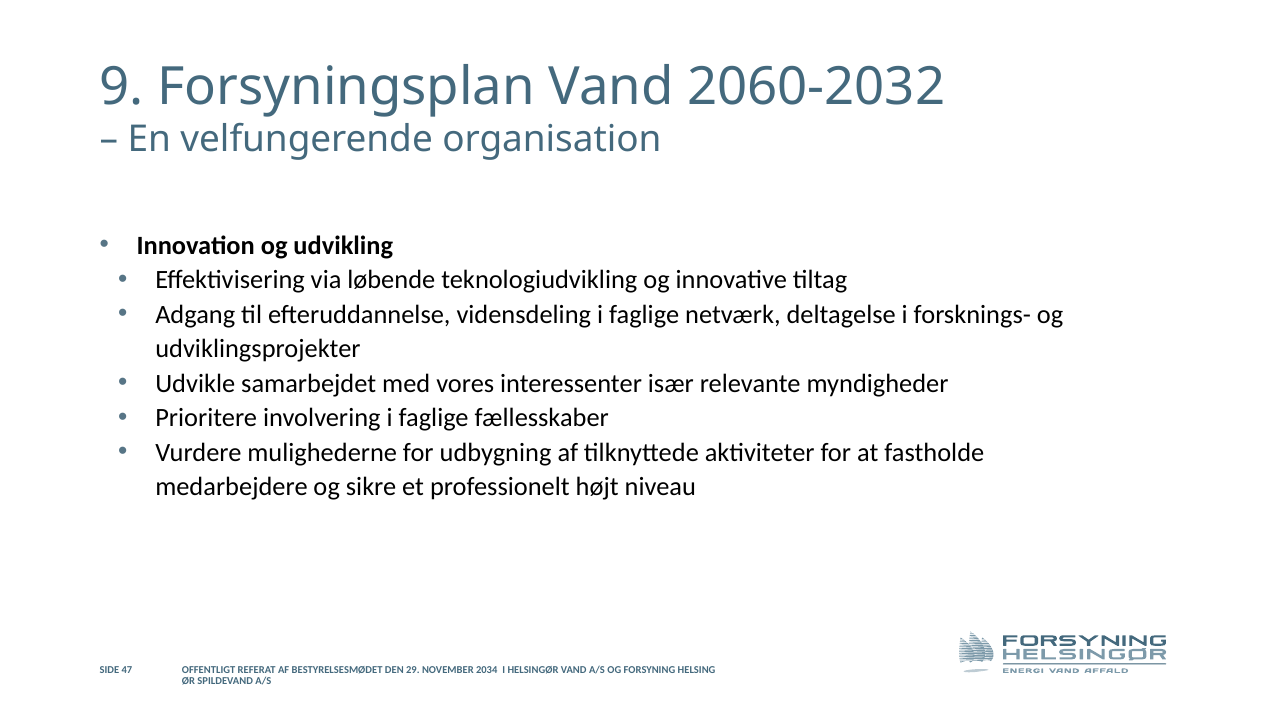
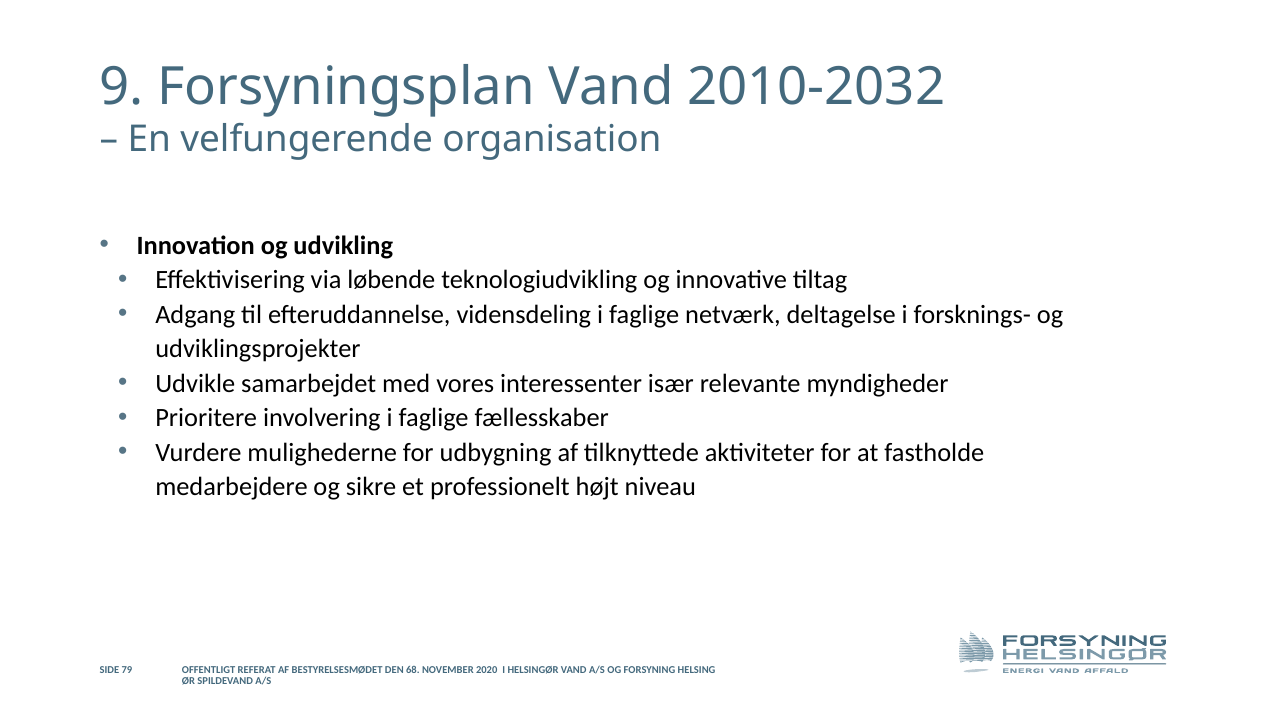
2060-2032: 2060-2032 -> 2010-2032 (816, 87)
47: 47 -> 79 (127, 670)
29: 29 -> 68 (413, 670)
2034: 2034 -> 2020 (487, 670)
